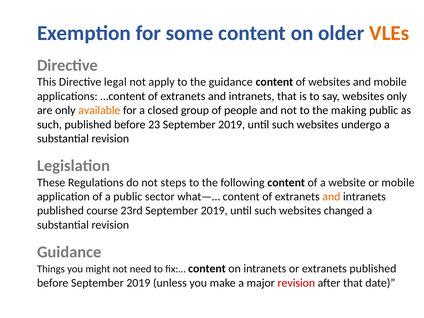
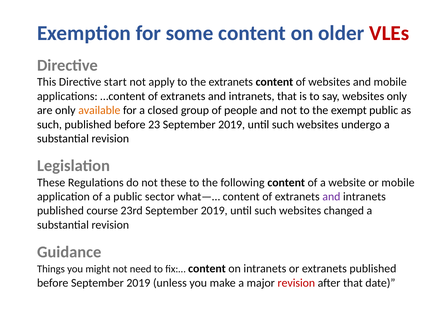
VLEs colour: orange -> red (389, 33)
legal: legal -> start (115, 82)
the guidance: guidance -> extranets (231, 82)
making: making -> exempt (349, 110)
not steps: steps -> these (173, 182)
and colour: orange -> purple (331, 197)
